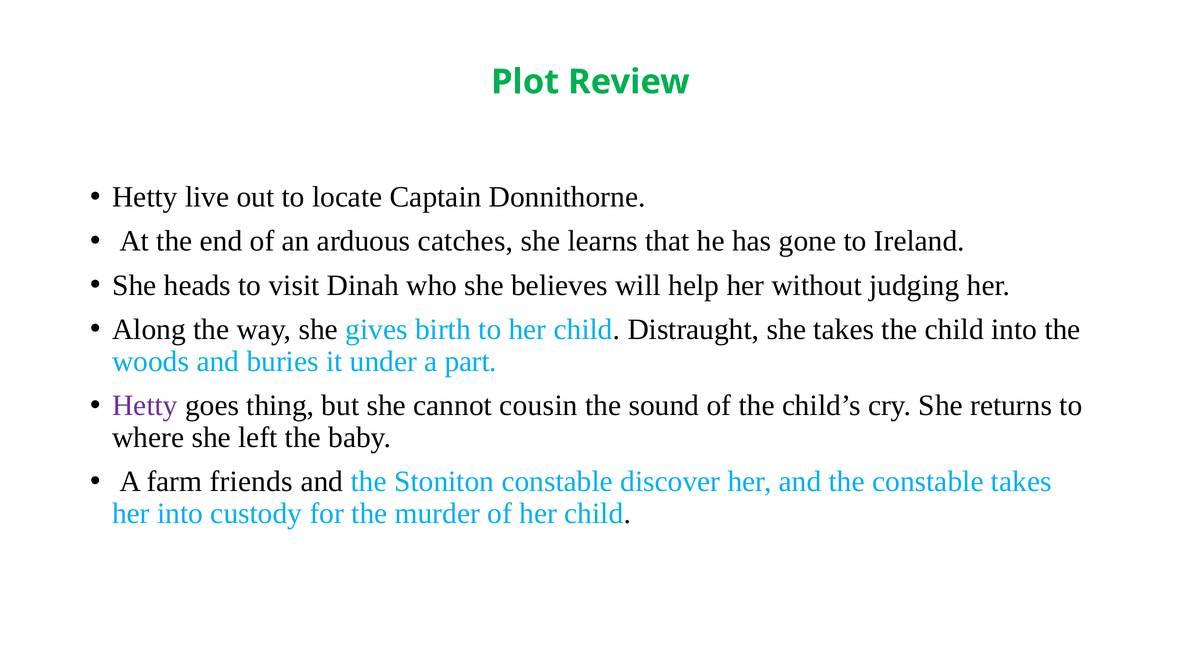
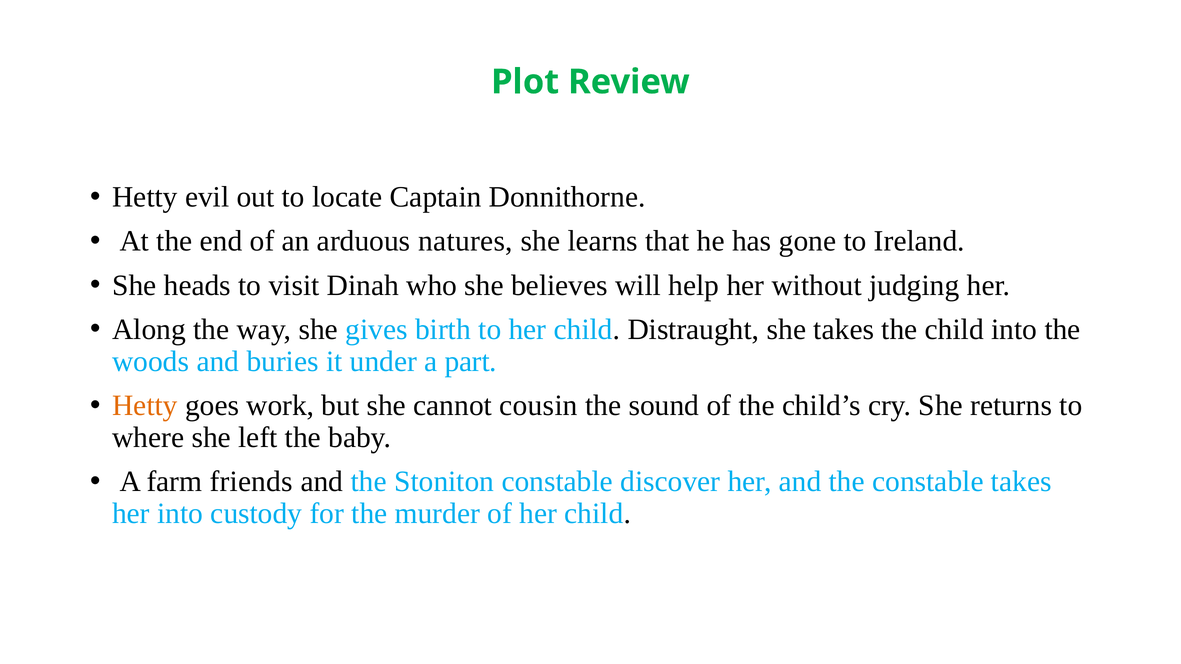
live: live -> evil (207, 197)
catches: catches -> natures (465, 241)
Hetty colour: purple -> orange (145, 406)
thing: thing -> work (280, 406)
